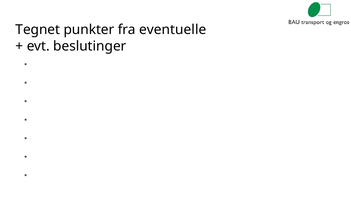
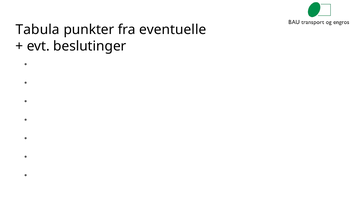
Tegnet: Tegnet -> Tabula (38, 30)
